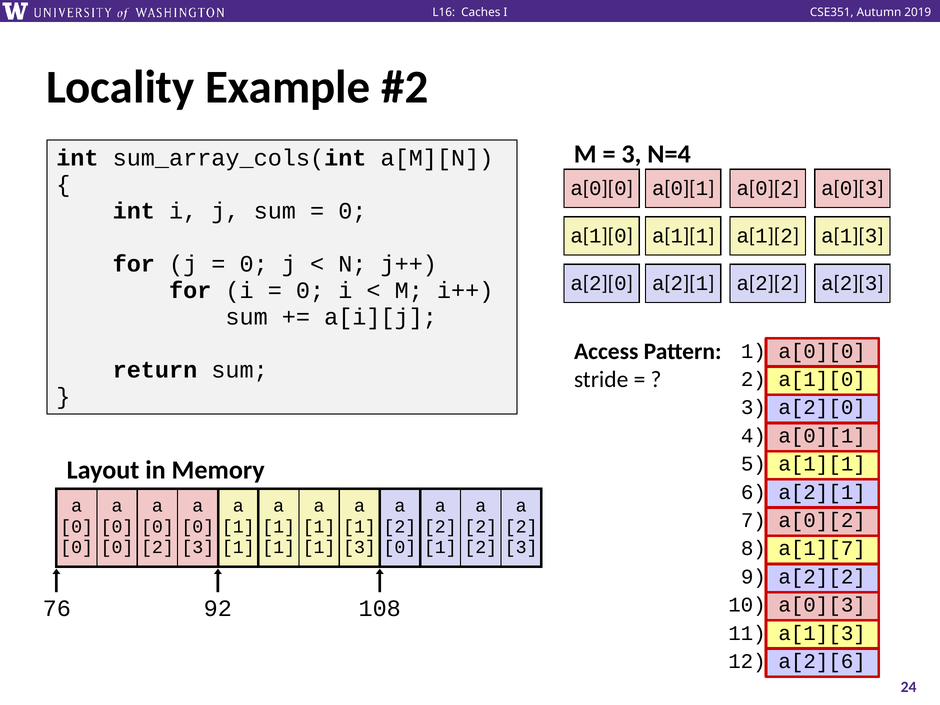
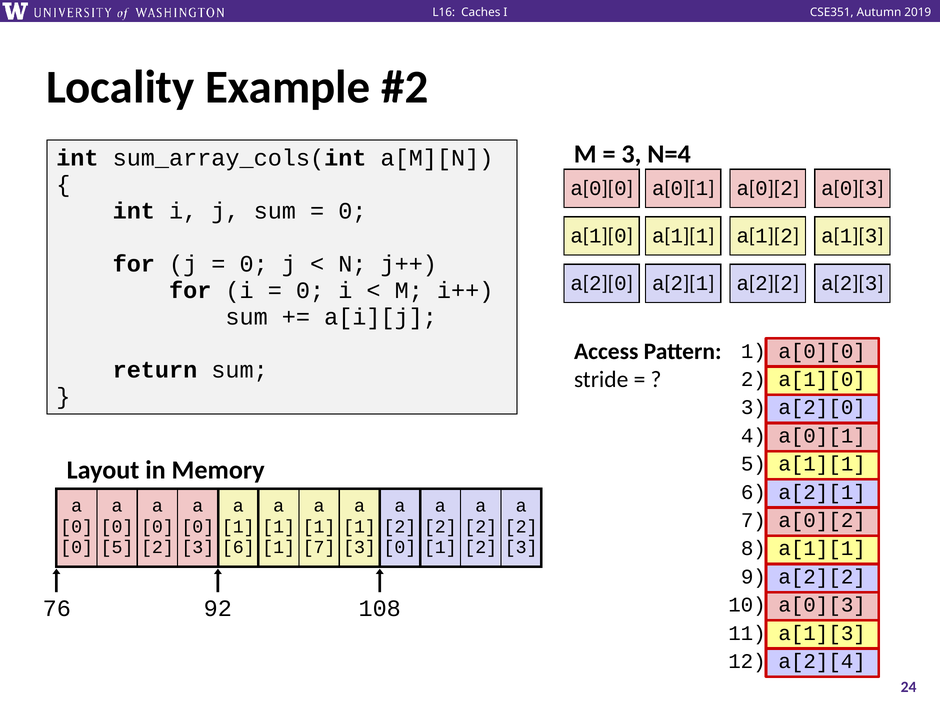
0: 0 -> 5 (117, 547)
1: 1 -> 6 (238, 547)
1: 1 -> 7 (319, 547)
8 a[1][7: a[1][7 -> a[1][1 (822, 549)
a[2][6: a[2][6 -> a[2][4 (822, 661)
